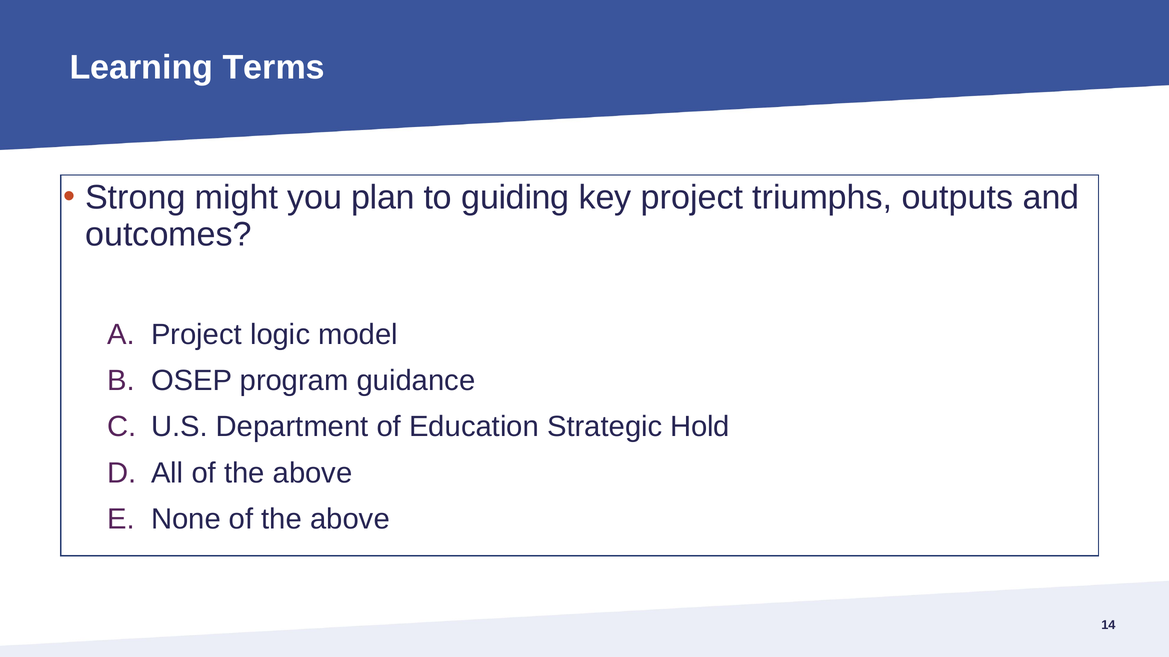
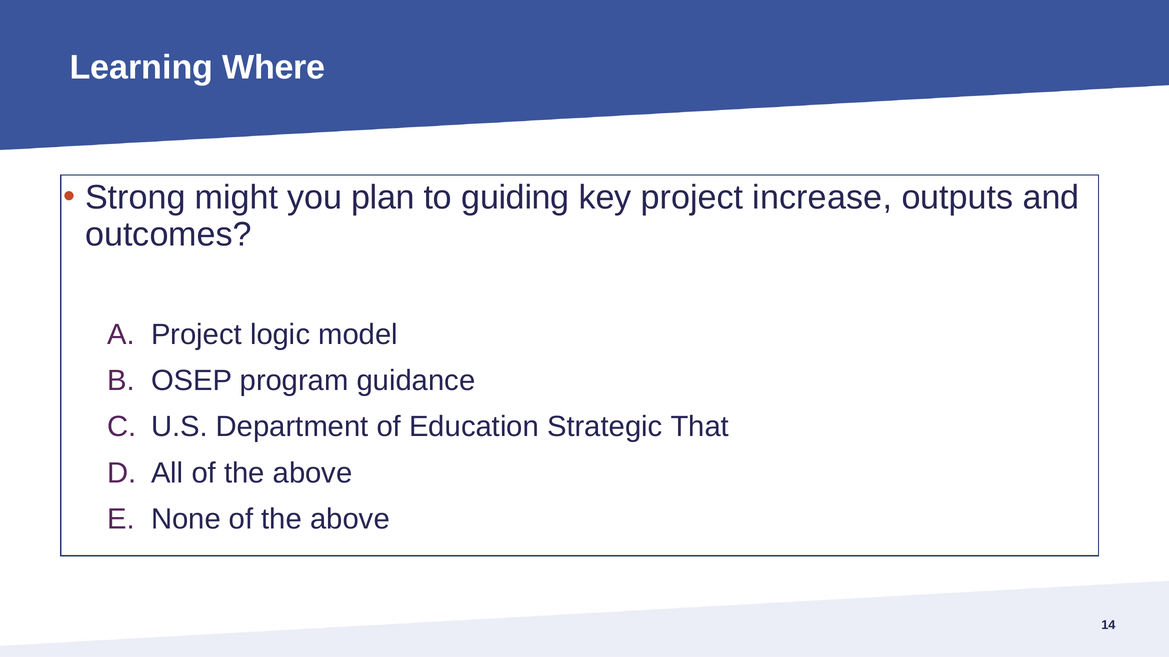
Terms: Terms -> Where (274, 68)
triumphs: triumphs -> increase (822, 198)
Hold: Hold -> That (700, 427)
